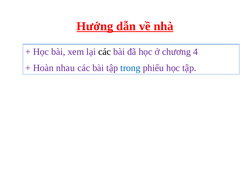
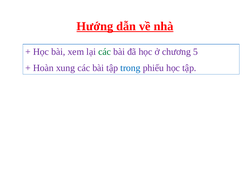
các colour: black -> green (105, 52)
4: 4 -> 5 (196, 52)
nhau: nhau -> xung (66, 68)
